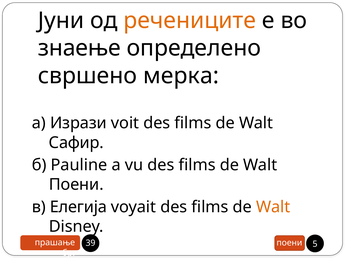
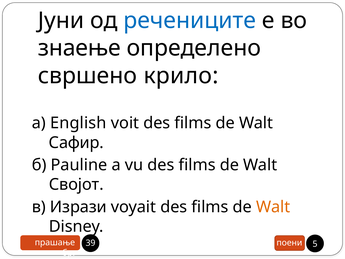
речениците colour: orange -> blue (190, 20)
мерка: мерка -> крило (181, 76)
Изрази: Изрази -> English (78, 123)
Поени: Поени -> Својот (76, 184)
Елегија: Елегија -> Изрази (78, 207)
